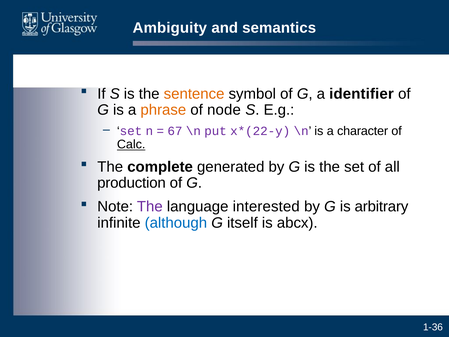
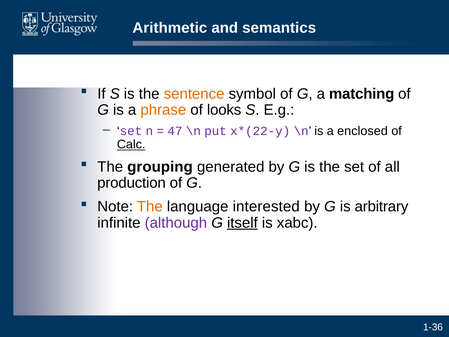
Ambiguity: Ambiguity -> Arithmetic (170, 28)
identifier: identifier -> matching (362, 94)
node: node -> looks (224, 110)
67: 67 -> 47 (175, 131)
character: character -> enclosed (363, 131)
complete: complete -> grouping (160, 167)
The colour: purple -> orange (150, 206)
although colour: blue -> purple (176, 223)
itself underline: none -> present (242, 223)
abcx: abcx -> xabc (297, 223)
